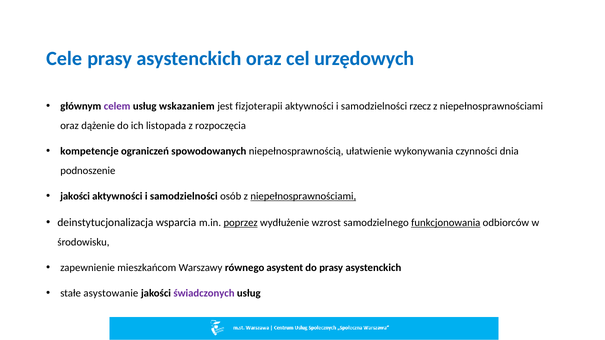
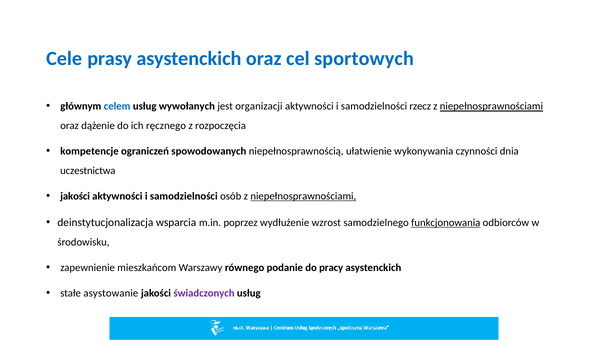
urzędowych: urzędowych -> sportowych (364, 58)
celem colour: purple -> blue (117, 106)
wskazaniem: wskazaniem -> wywołanych (187, 106)
fizjoterapii: fizjoterapii -> organizacji (259, 106)
niepełnosprawnościami underline: none -> present (491, 106)
listopada: listopada -> ręcznego (166, 126)
podnoszenie: podnoszenie -> uczestnictwa (88, 171)
poprzez underline: present -> none (241, 223)
asystent: asystent -> podanie (285, 268)
do prasy: prasy -> pracy (331, 268)
